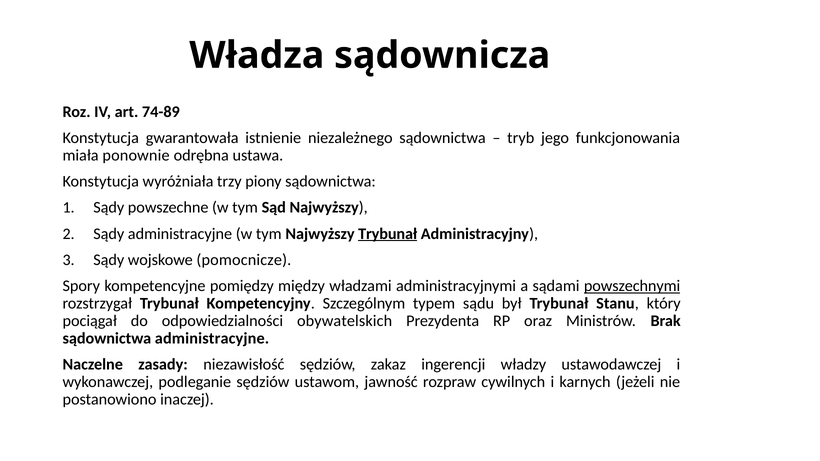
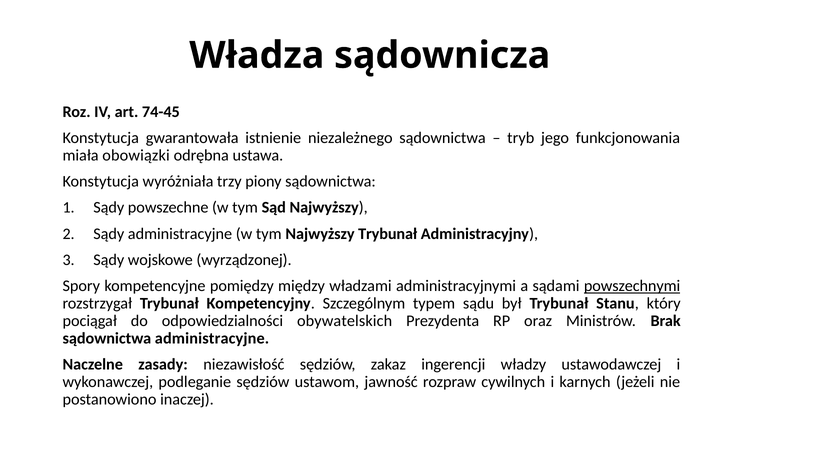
74-89: 74-89 -> 74-45 (161, 112)
ponownie: ponownie -> obowiązki (136, 156)
Trybunał underline: present -> none (388, 234)
pomocnicze: pomocnicze -> wyrządzonej (244, 260)
